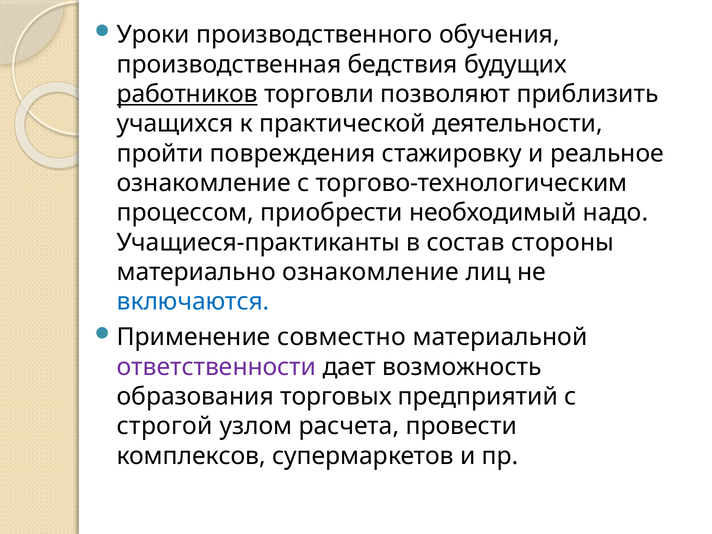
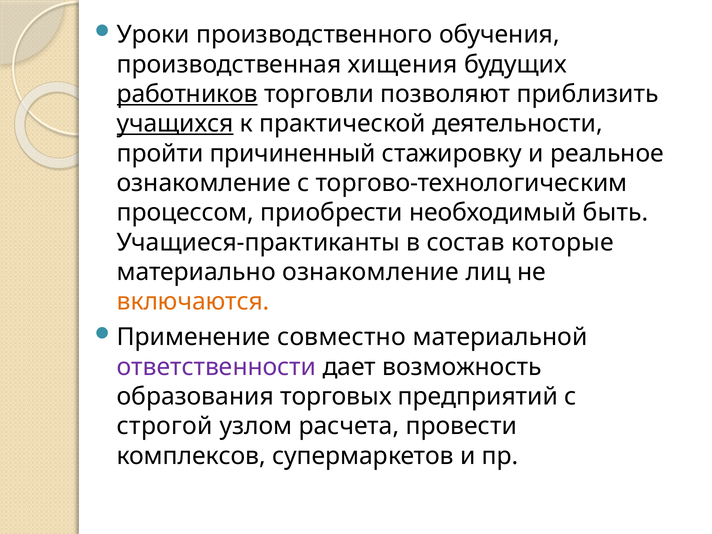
бедствия: бедствия -> хищения (403, 64)
учащихся underline: none -> present (175, 124)
повреждения: повреждения -> причиненный (293, 153)
надо: надо -> быть (616, 213)
стороны: стороны -> которые (563, 242)
включаются colour: blue -> orange (193, 302)
